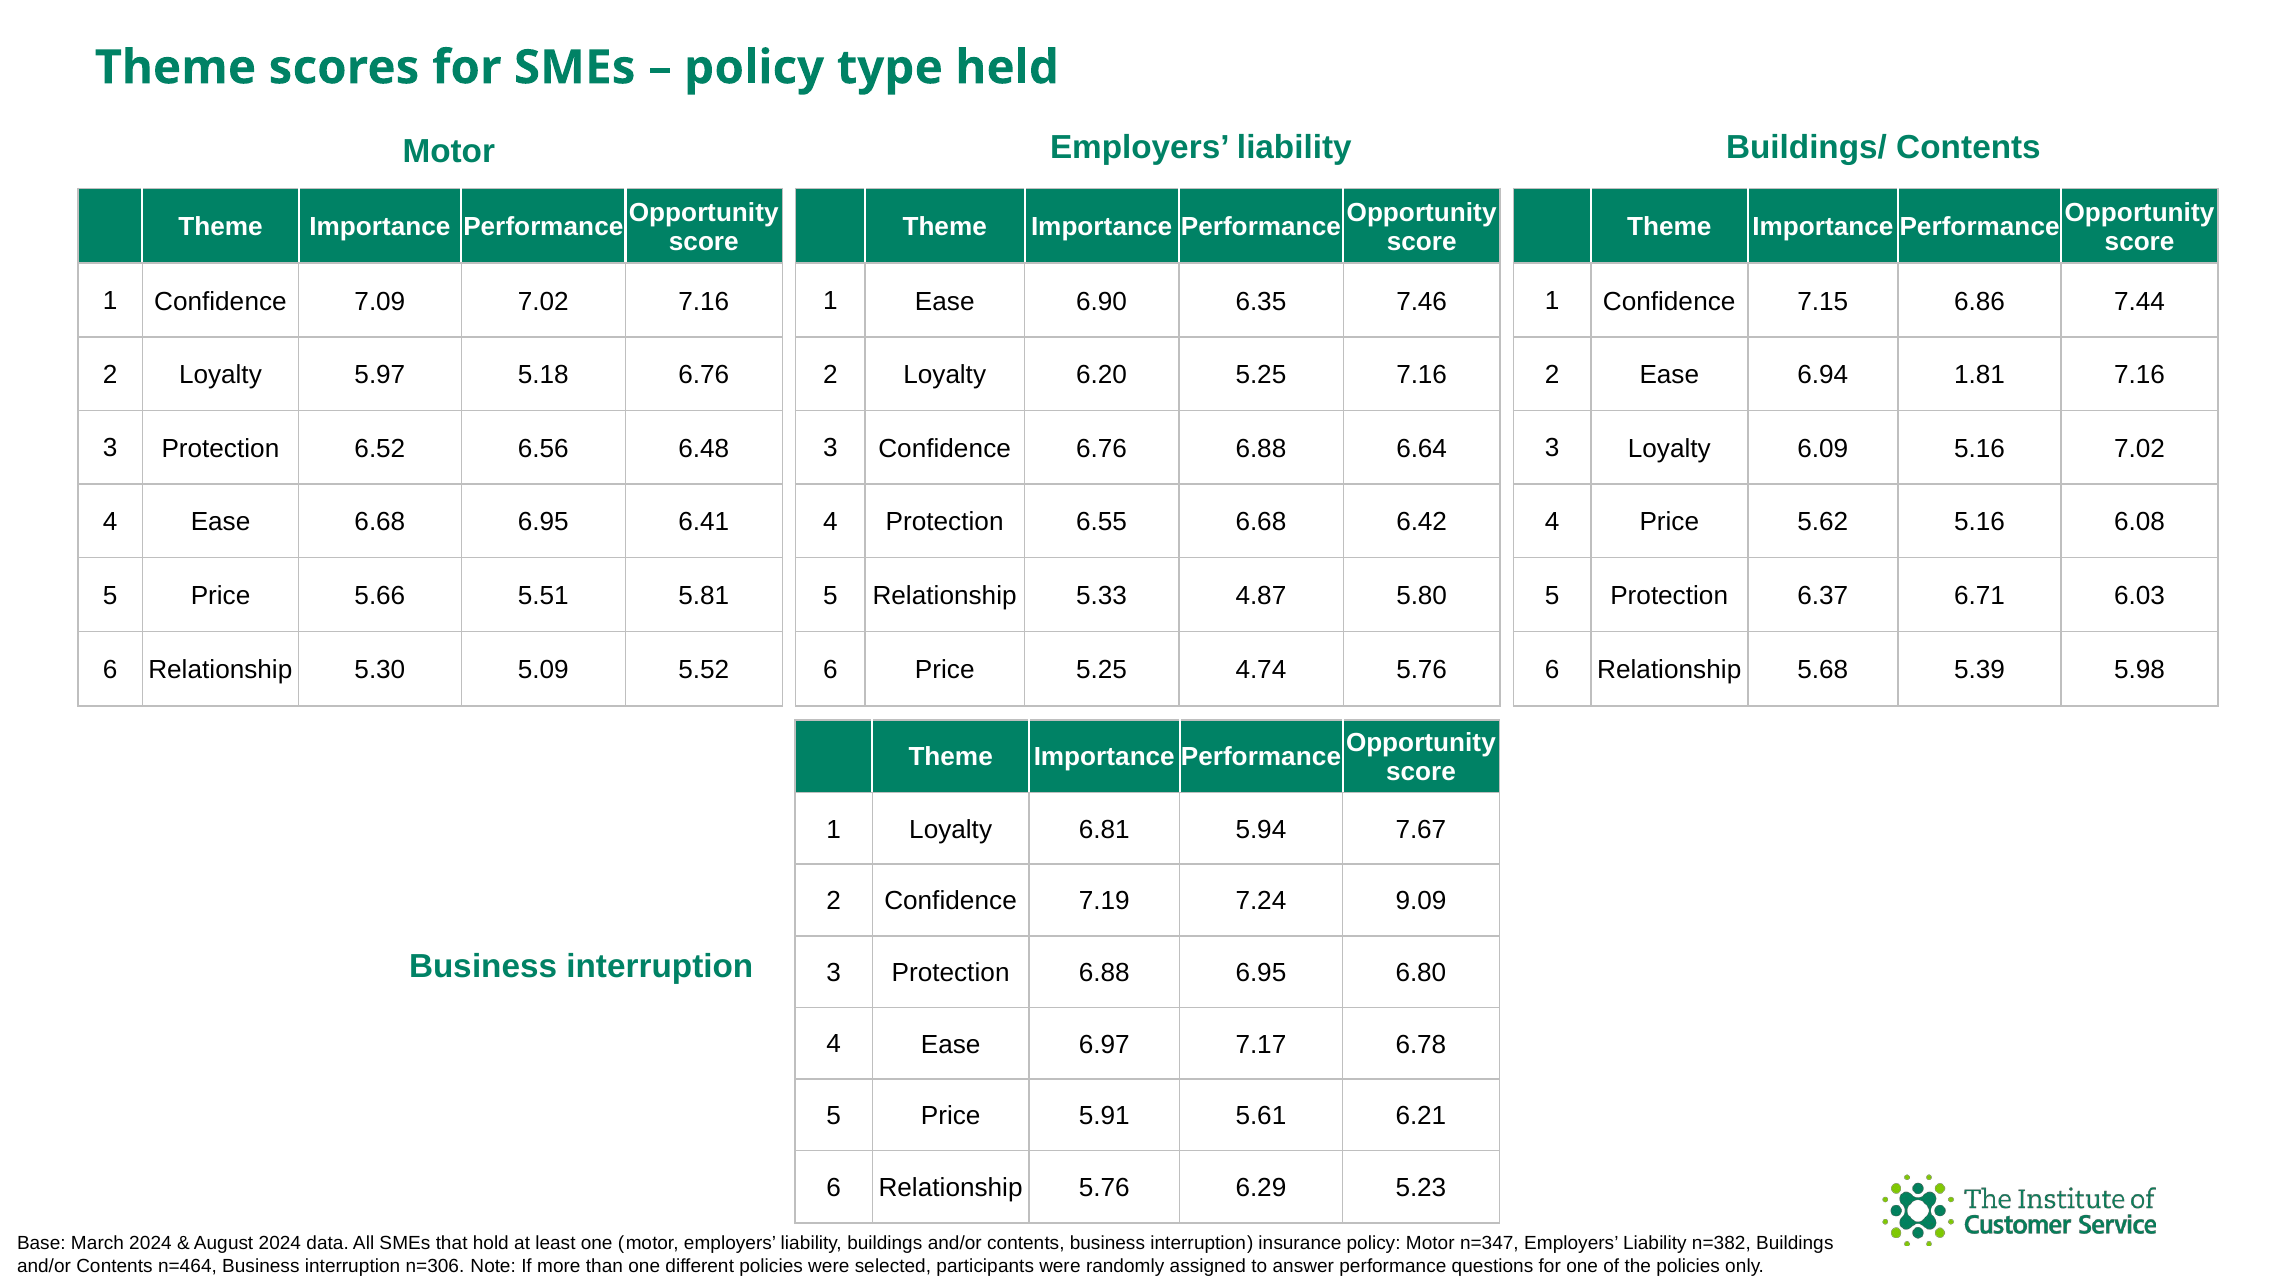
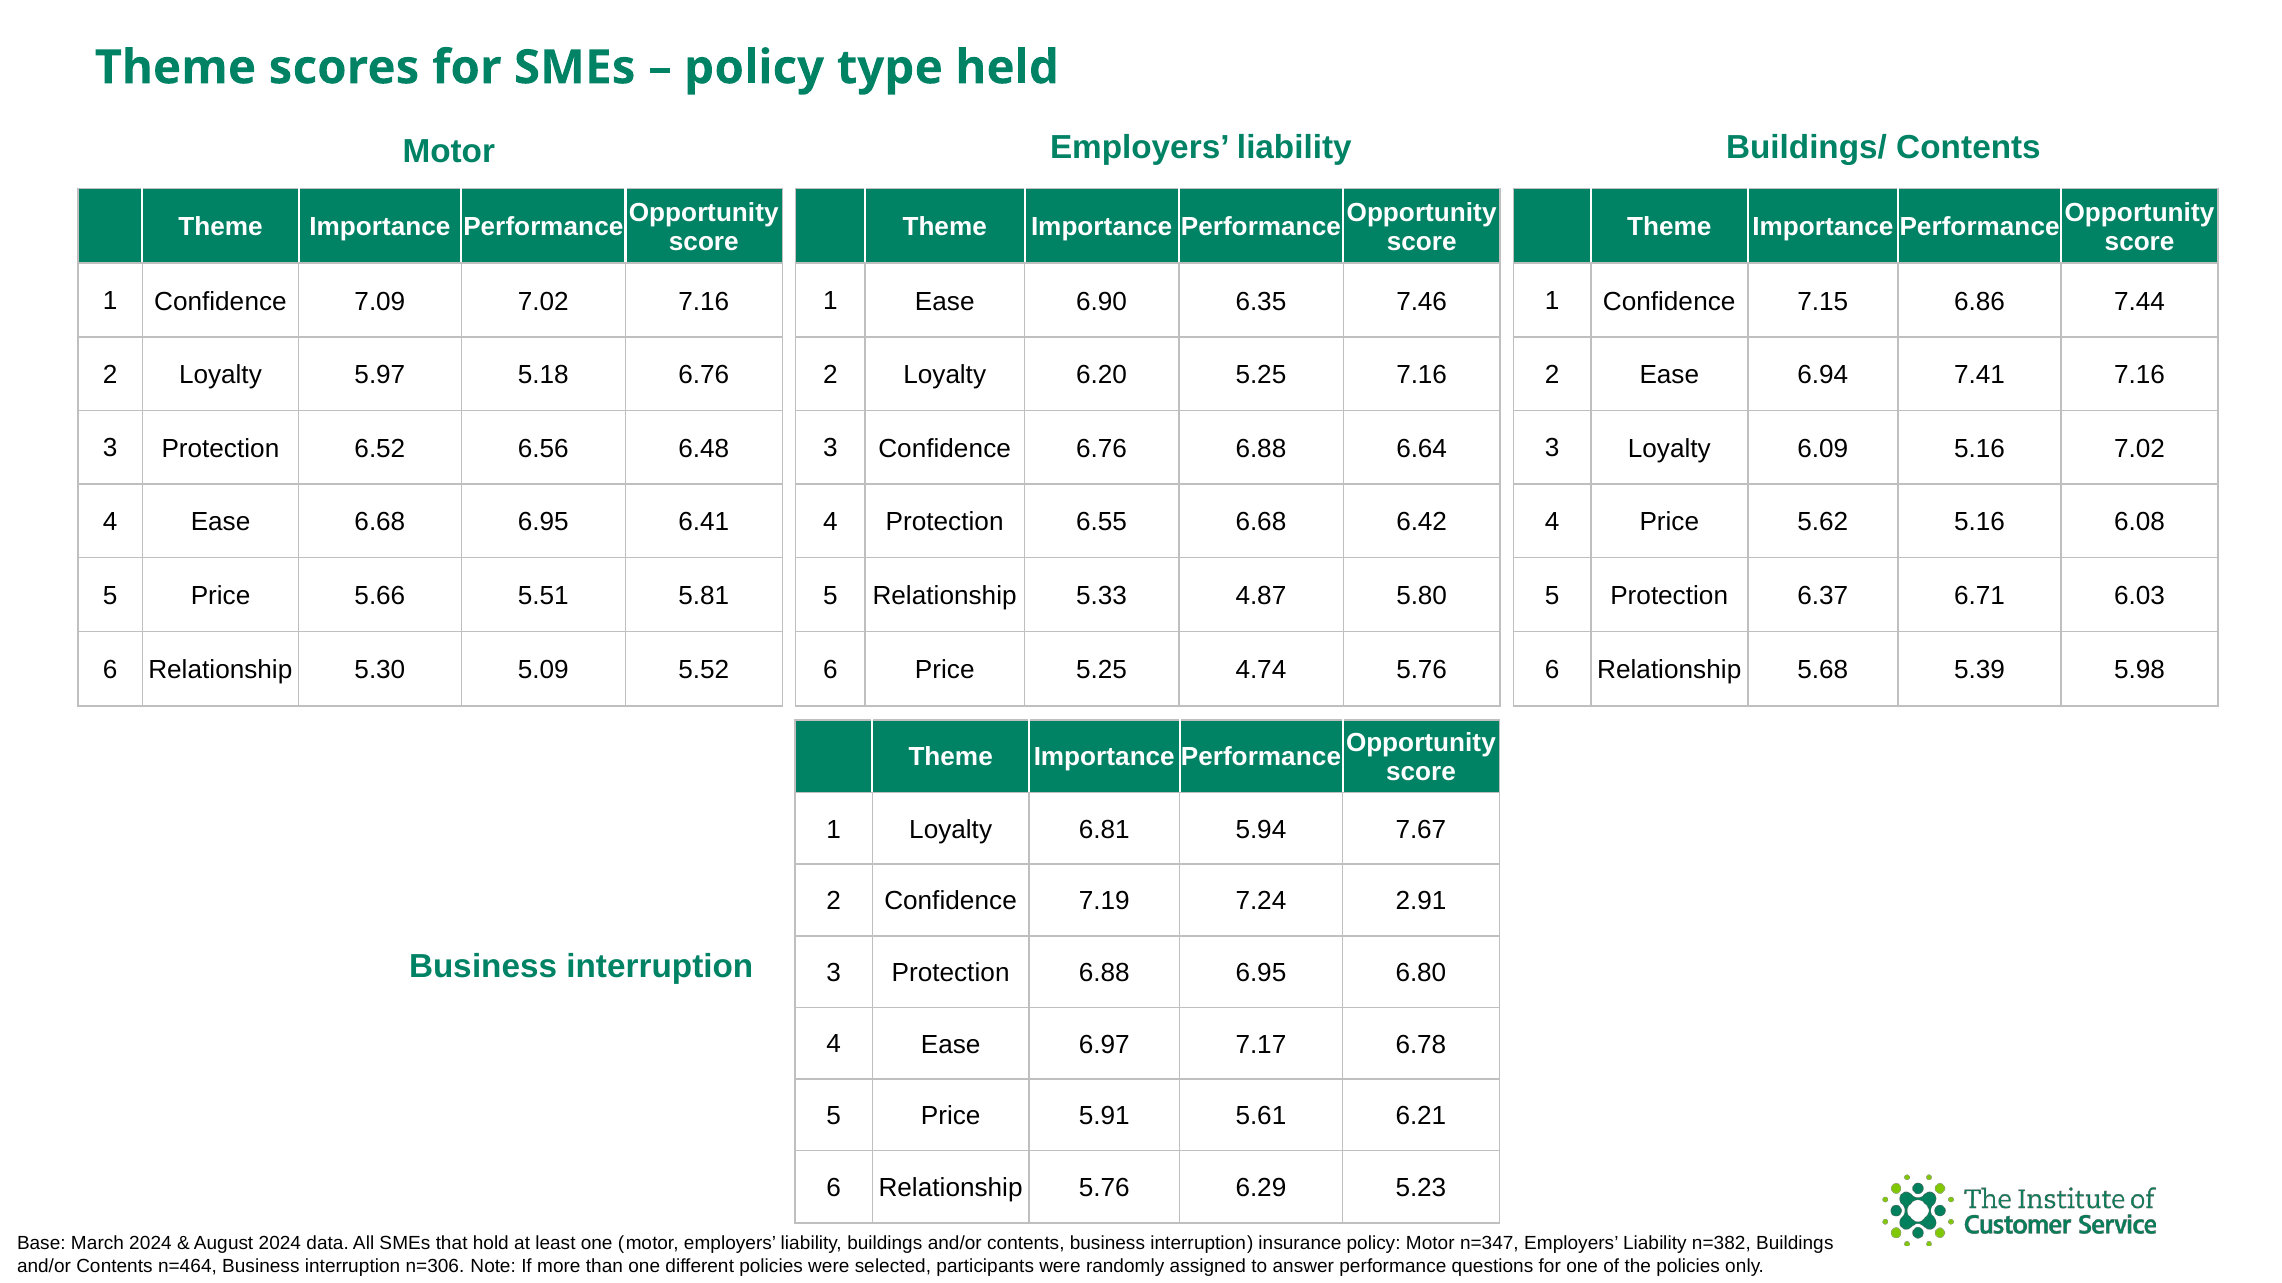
1.81: 1.81 -> 7.41 (1980, 375)
9.09: 9.09 -> 2.91 (1421, 902)
